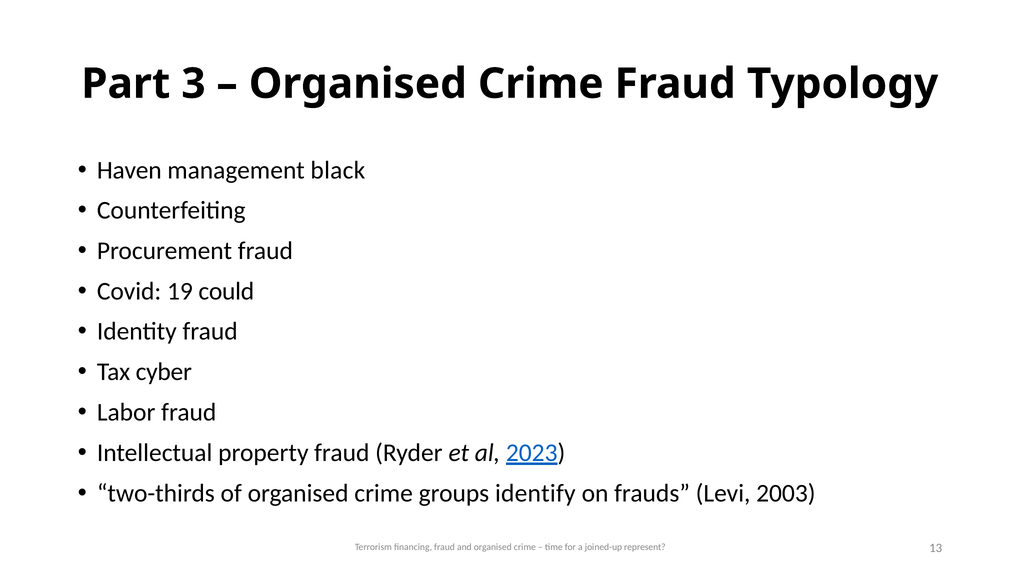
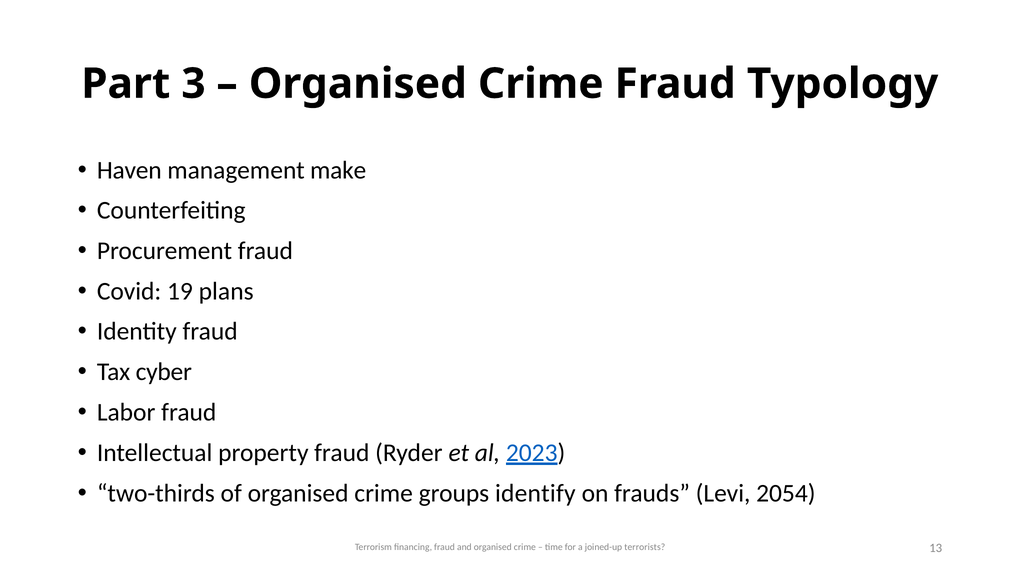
black: black -> make (338, 170)
could: could -> plans (226, 291)
2003: 2003 -> 2054 (786, 493)
represent: represent -> terrorists (645, 547)
